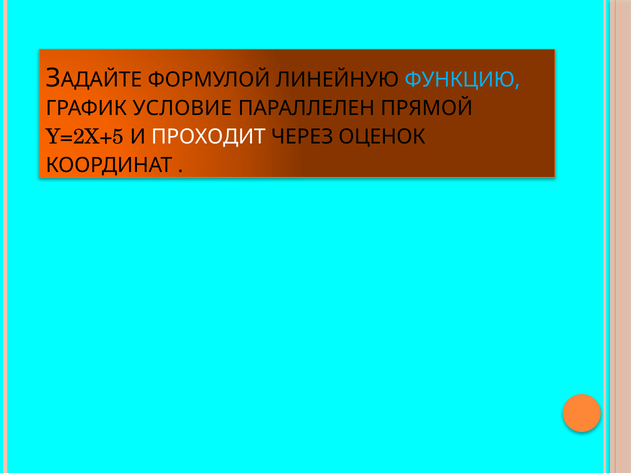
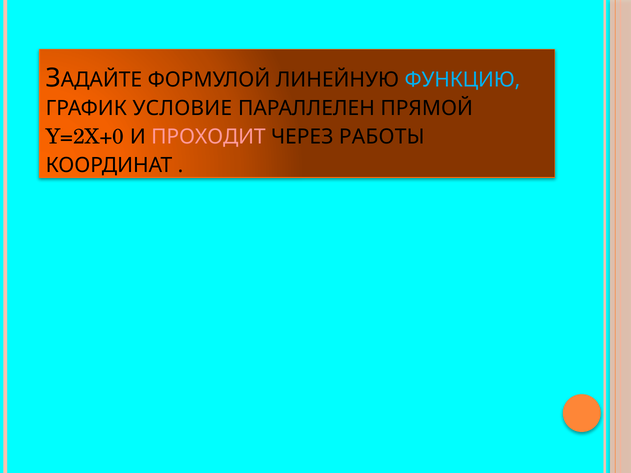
Y=2X+5: Y=2X+5 -> Y=2X+0 (85, 137)
ПРОХОДИТ colour: white -> pink (208, 137)
ОЦЕНОК: ОЦЕНОК -> РАБОТЫ (382, 137)
